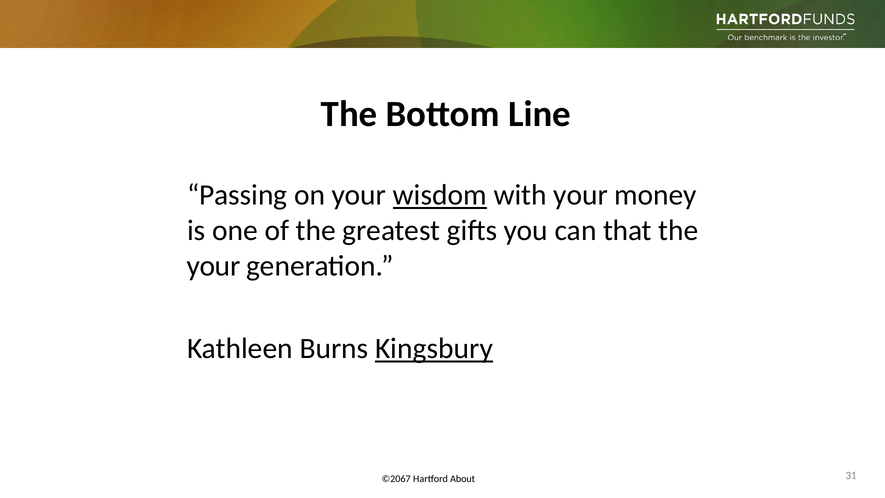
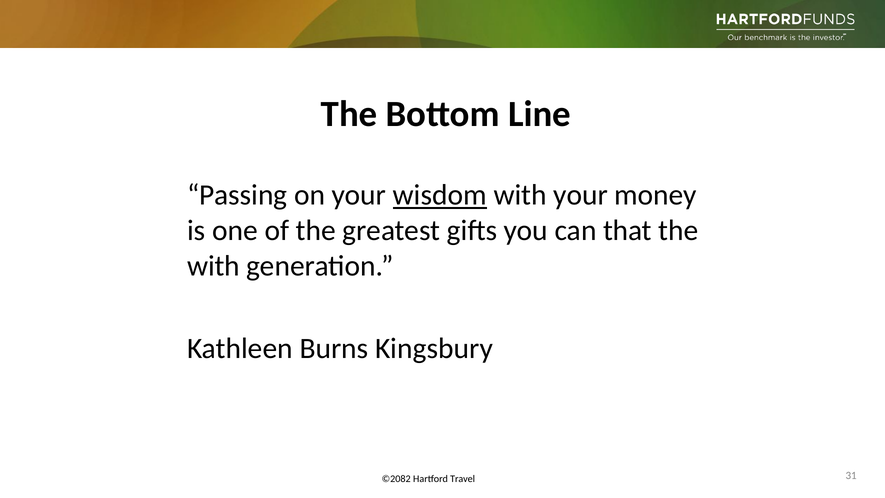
your: your -> with (213, 266)
Kingsbury underline: present -> none (434, 349)
©2067: ©2067 -> ©2082 (396, 479)
About: About -> Travel (463, 479)
